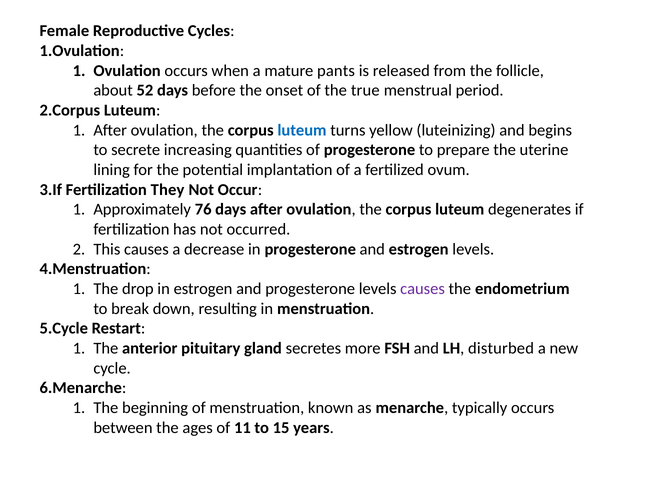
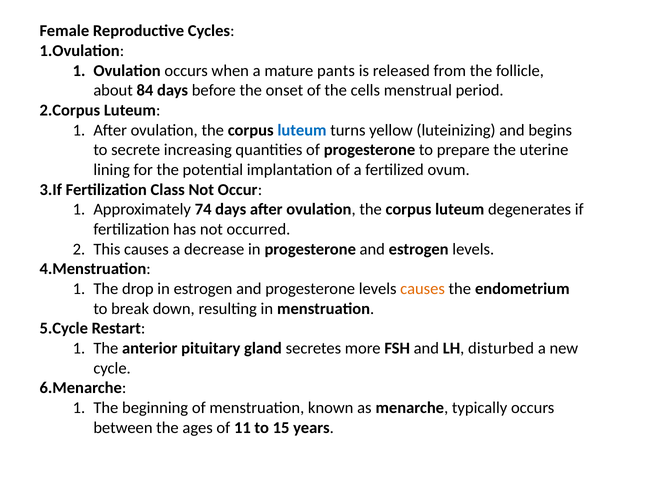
52: 52 -> 84 (145, 90)
true: true -> cells (365, 90)
They: They -> Class (168, 190)
76: 76 -> 74 (203, 210)
causes colour: purple -> orange (423, 289)
